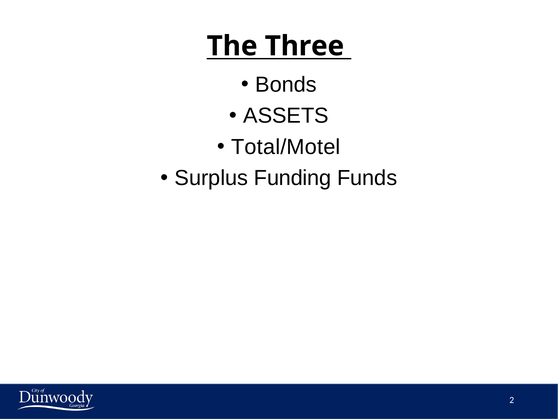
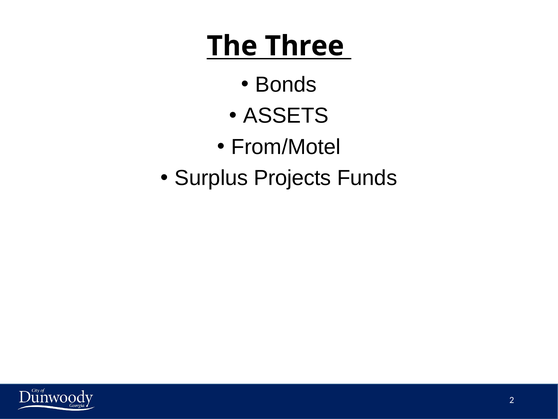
Total/Motel: Total/Motel -> From/Motel (286, 147)
Funding: Funding -> Projects (293, 178)
